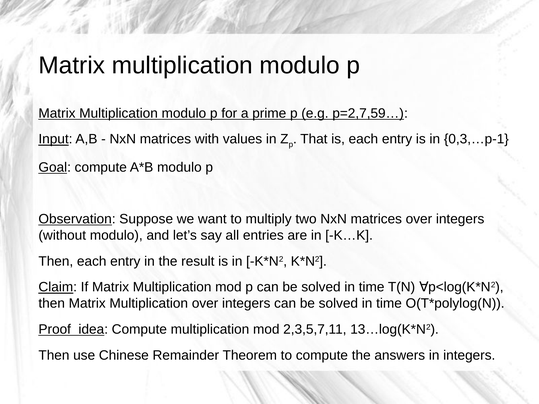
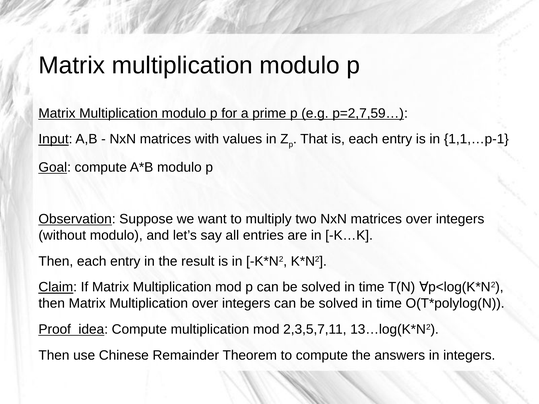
0,3,…p-1: 0,3,…p-1 -> 1,1,…p-1 (476, 139)
